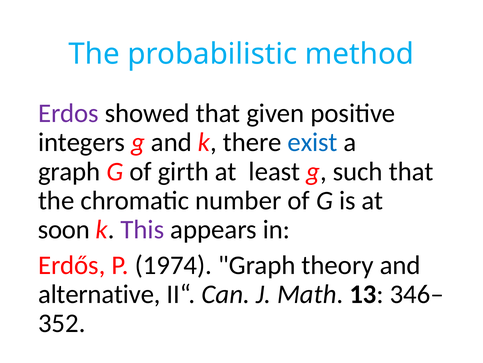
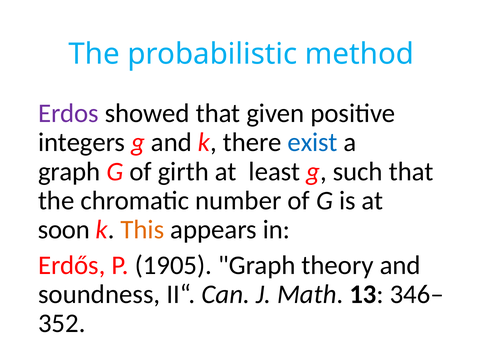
This colour: purple -> orange (142, 229)
1974: 1974 -> 1905 (173, 265)
alternative: alternative -> soundness (99, 294)
